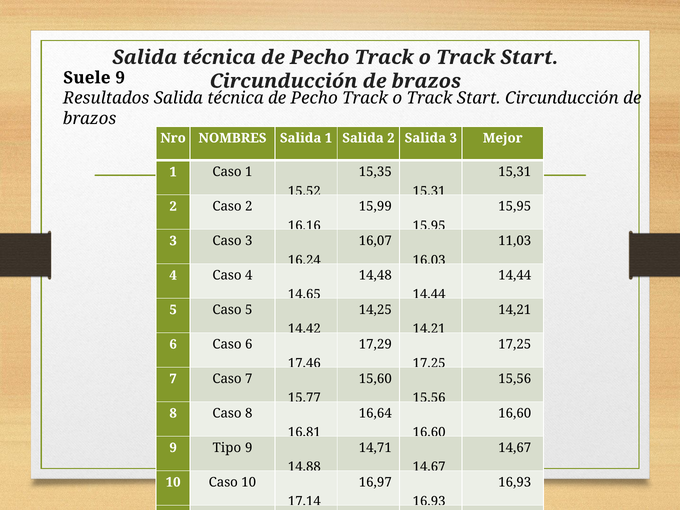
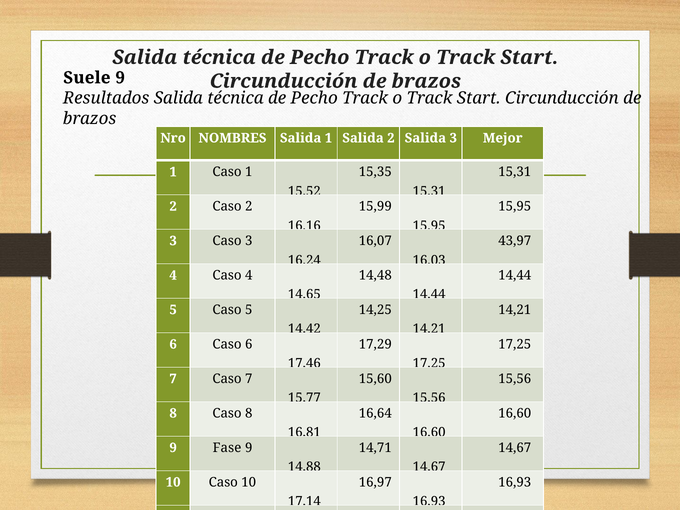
11,03: 11,03 -> 43,97 (515, 241)
Tipo: Tipo -> Fase (227, 448)
